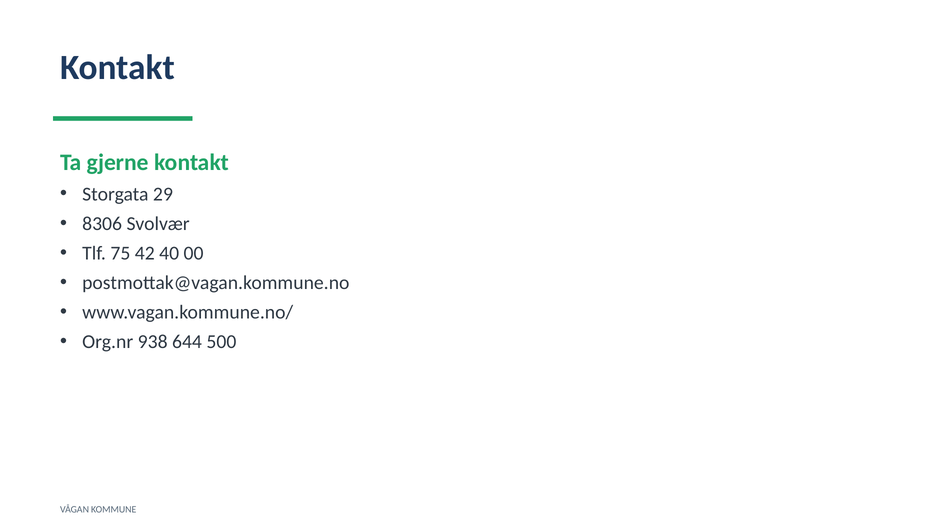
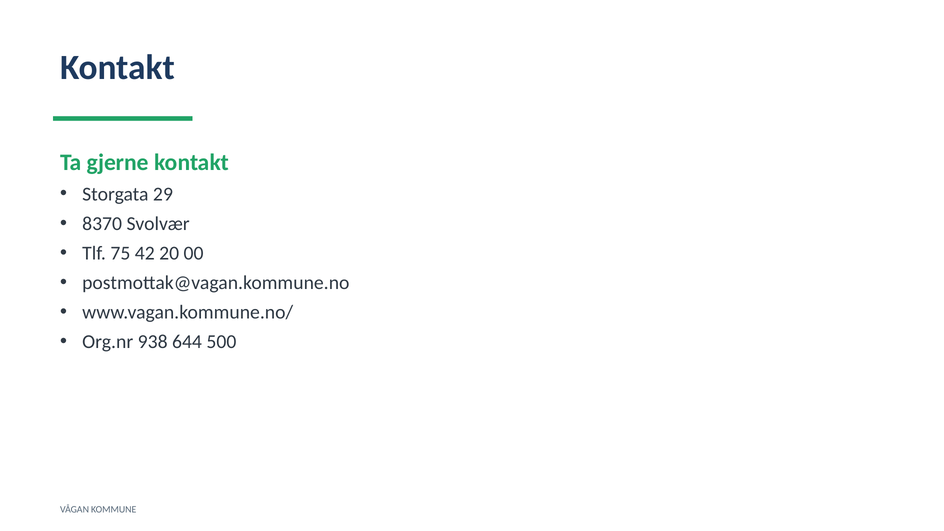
8306: 8306 -> 8370 (102, 224)
40: 40 -> 20 (169, 253)
